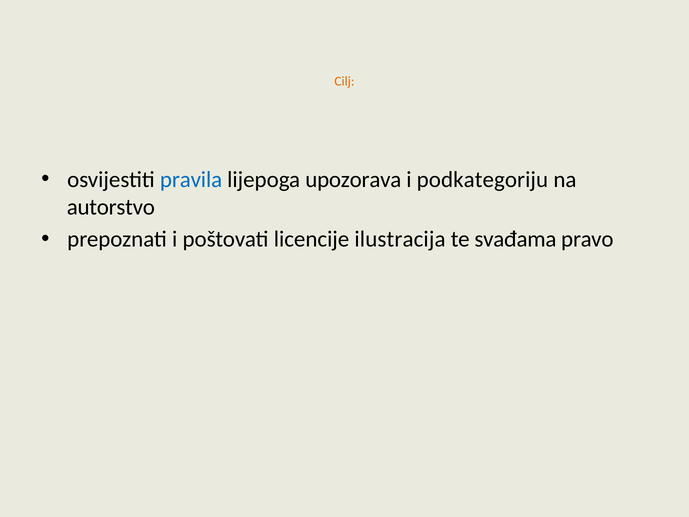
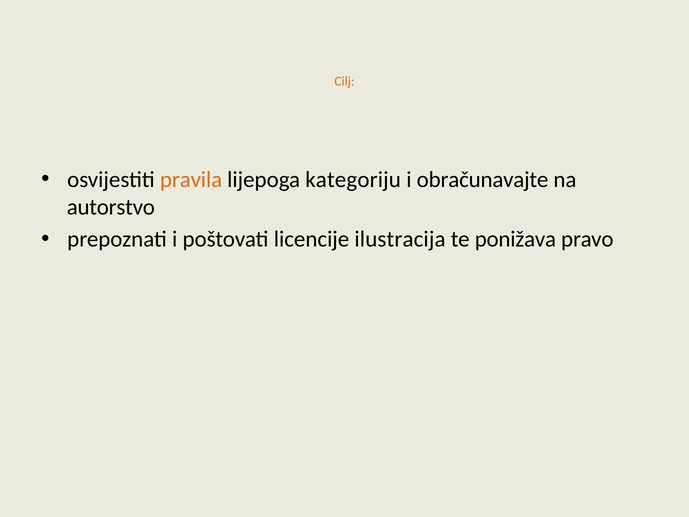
pravila colour: blue -> orange (191, 180)
upozorava: upozorava -> kategoriju (353, 180)
podkategoriju: podkategoriju -> obračunavajte (483, 180)
svađama: svađama -> ponižava (515, 239)
